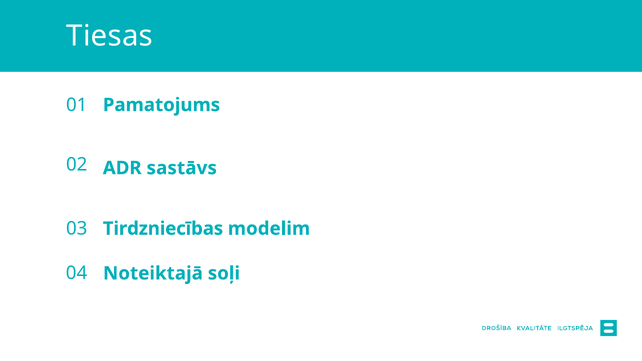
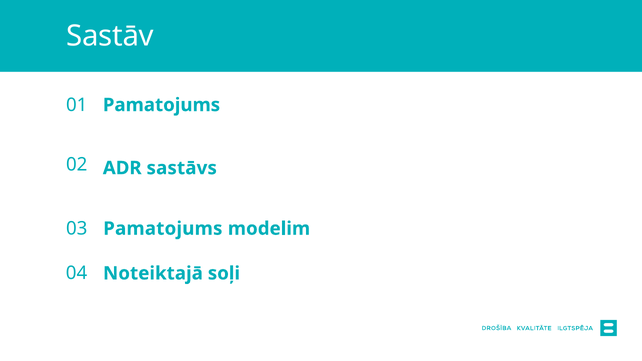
Tiesas: Tiesas -> Sastāv (110, 36)
03 Tirdzniecības: Tirdzniecības -> Pamatojums (163, 229)
